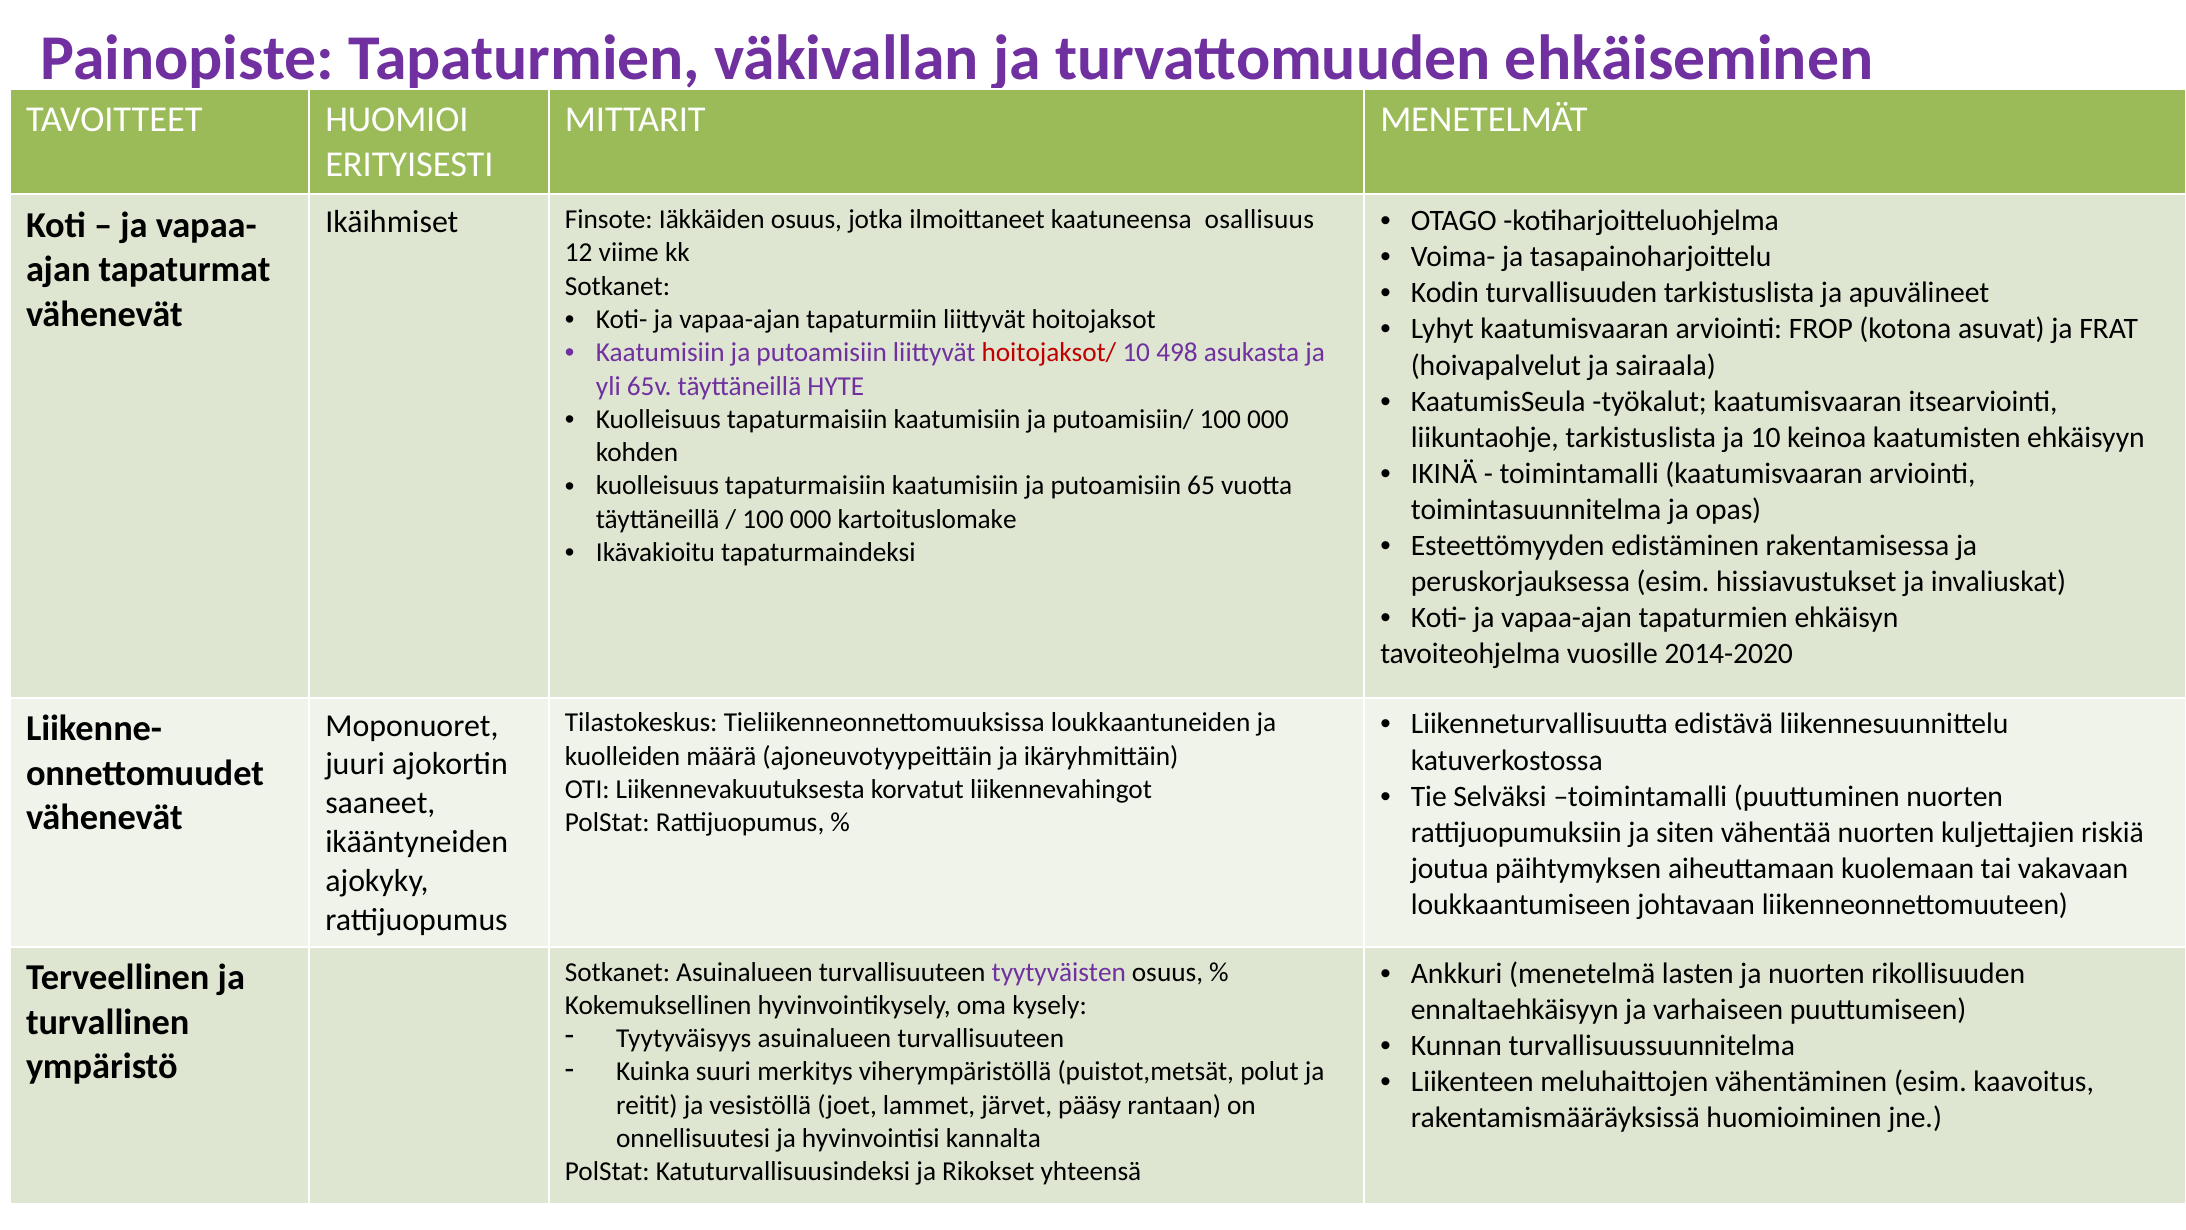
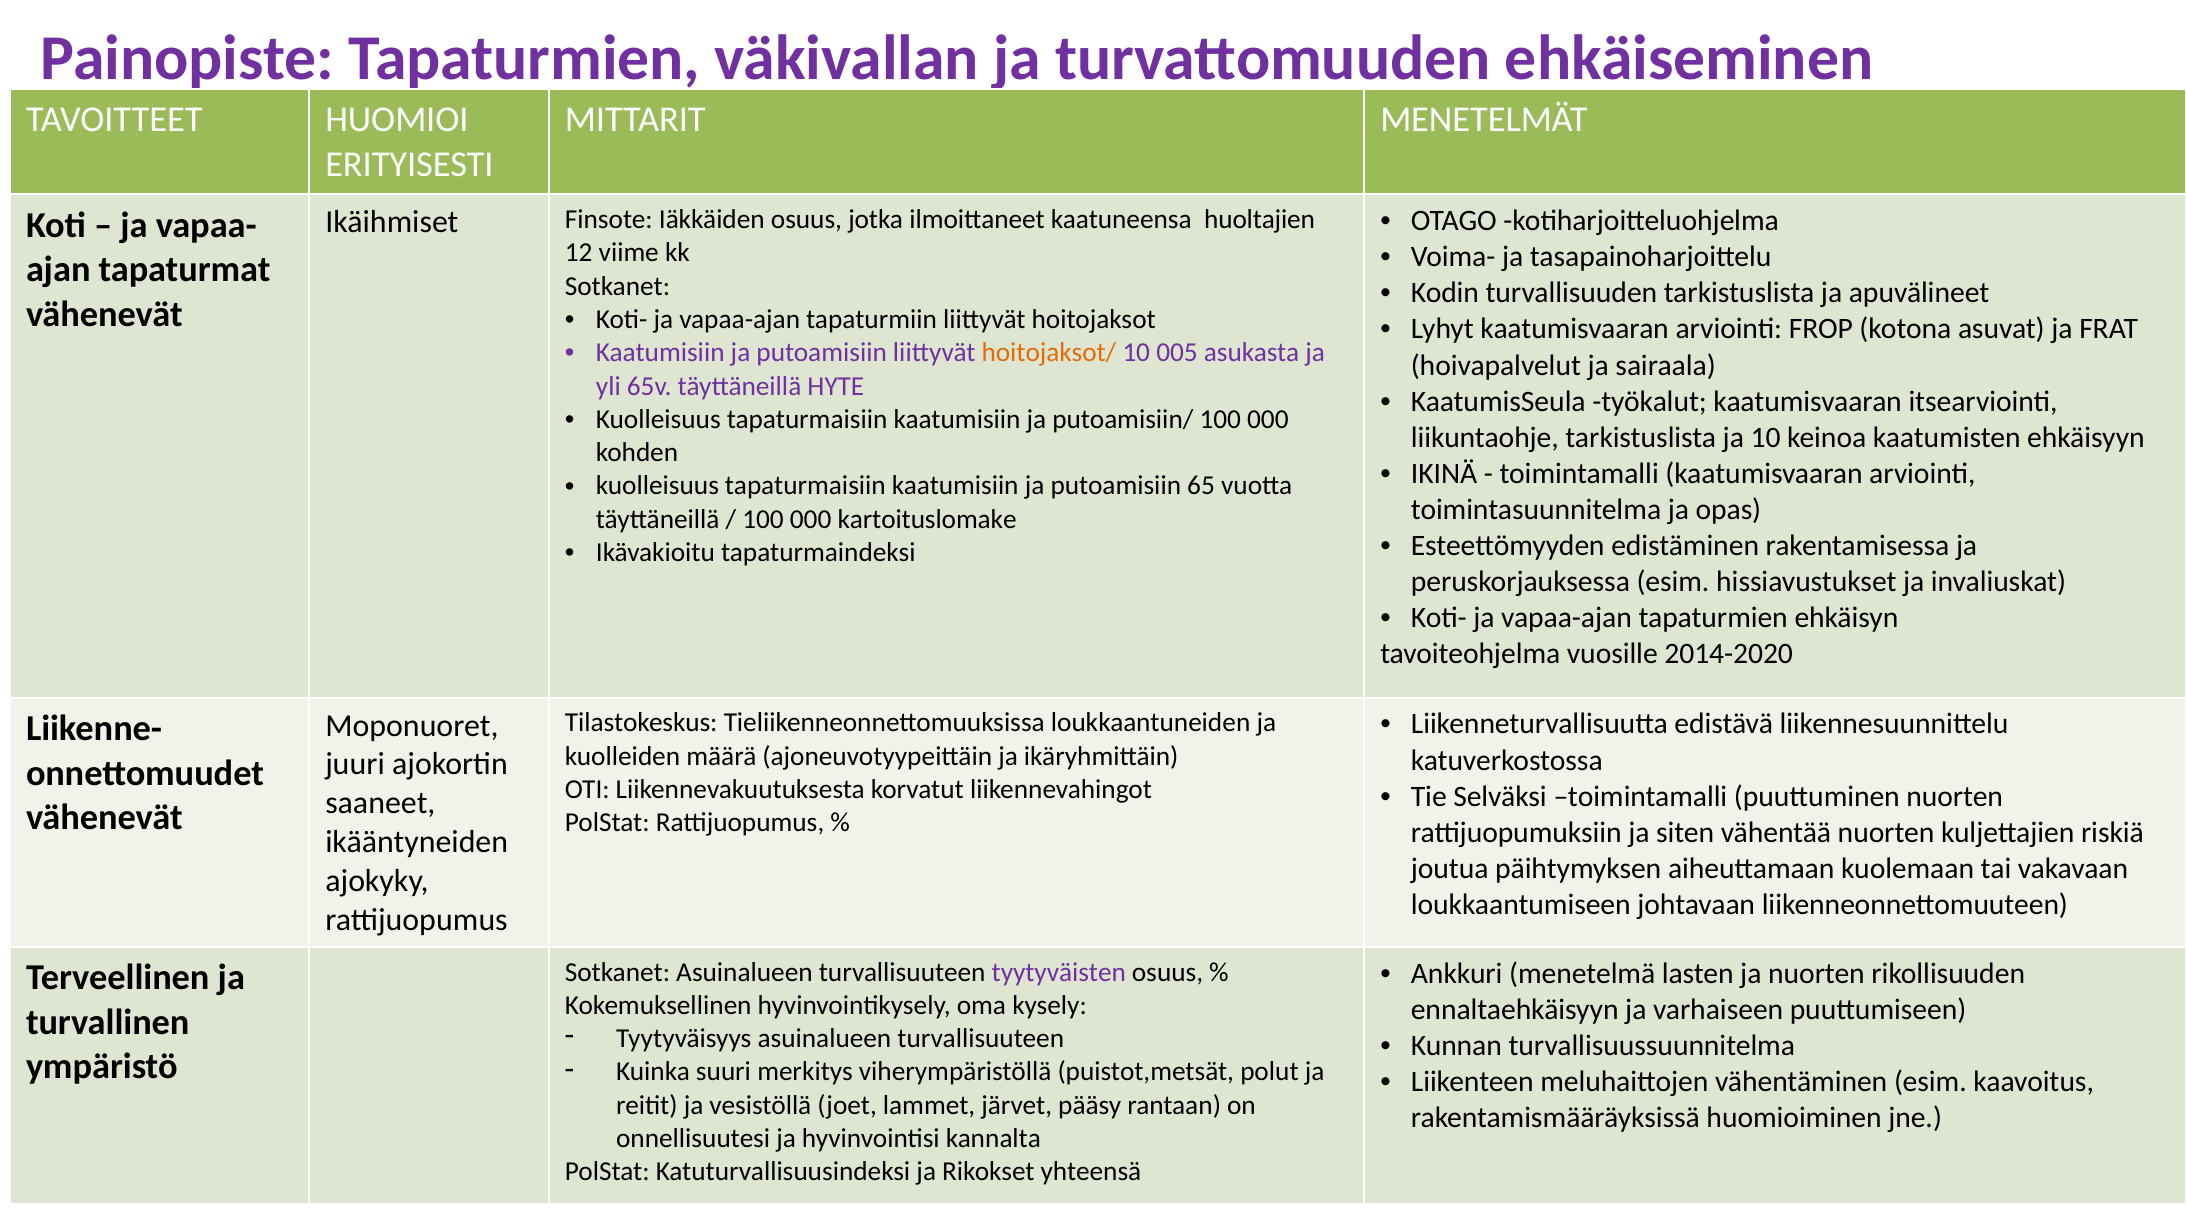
osallisuus: osallisuus -> huoltajien (1260, 219)
hoitojaksot/ colour: red -> orange (1049, 353)
498: 498 -> 005 (1177, 353)
